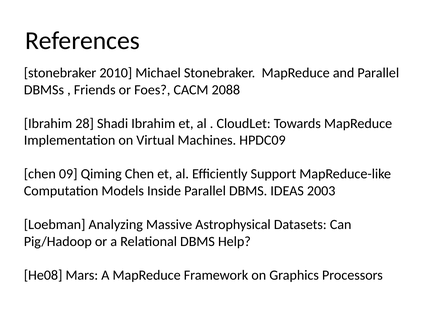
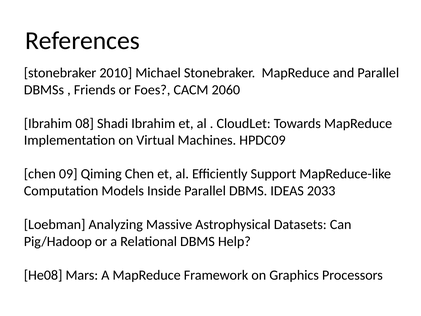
2088: 2088 -> 2060 (226, 90)
28: 28 -> 08 (85, 123)
2003: 2003 -> 2033 (321, 191)
